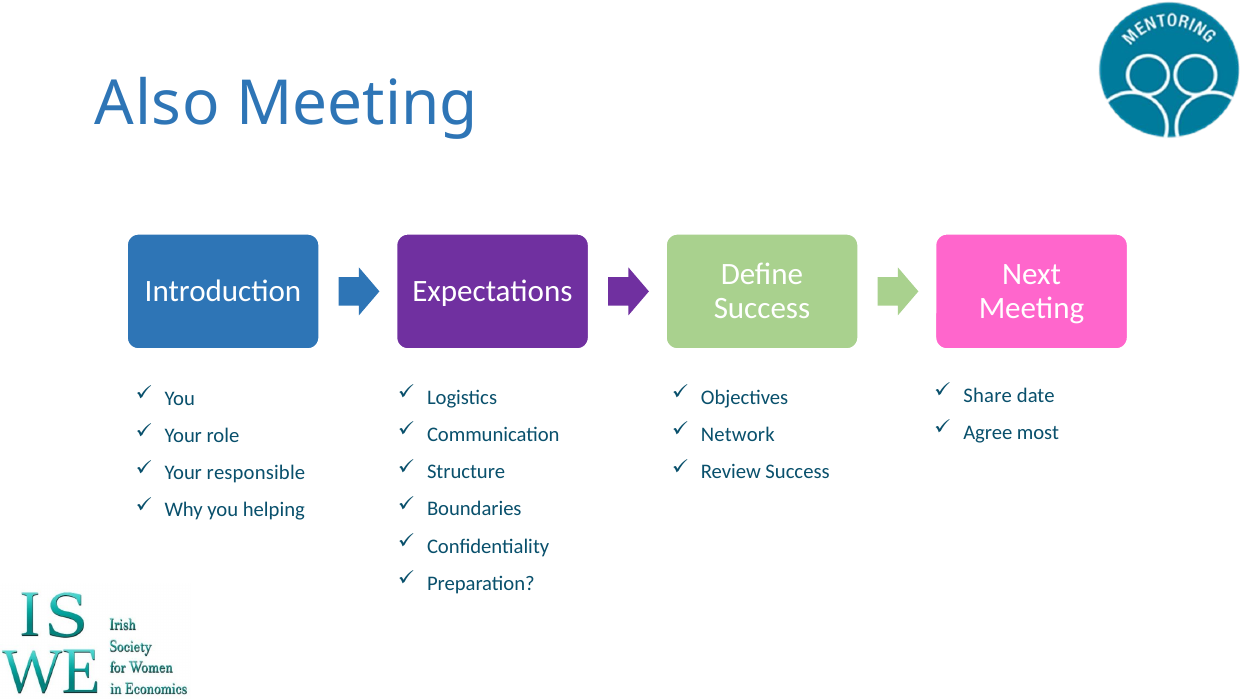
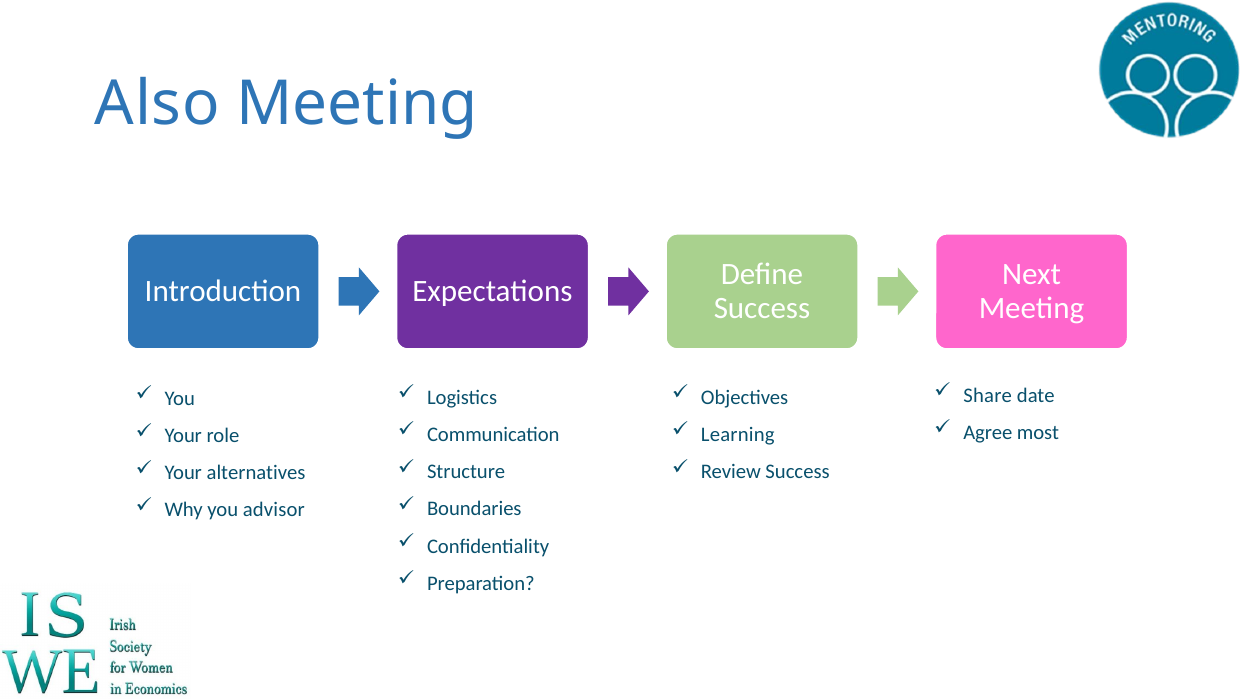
Network: Network -> Learning (738, 434)
responsible: responsible -> alternatives (256, 473)
helping: helping -> advisor (274, 510)
